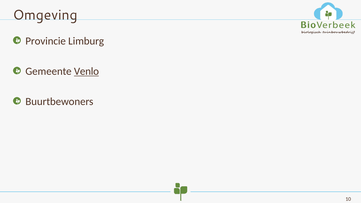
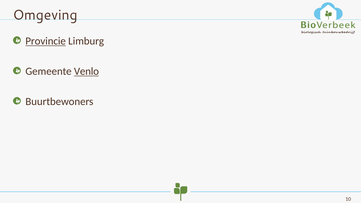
Provincie underline: none -> present (46, 41)
